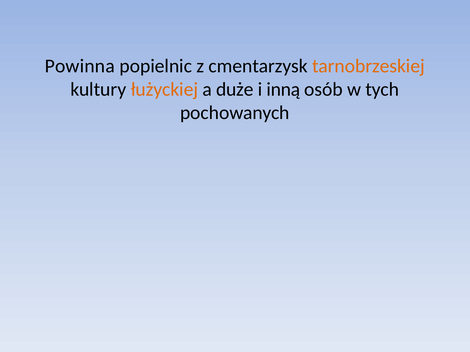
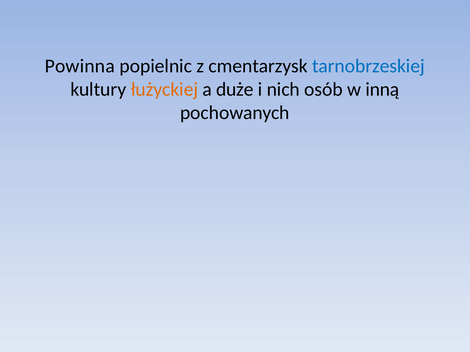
tarnobrzeskiej colour: orange -> blue (368, 66)
inną: inną -> nich (283, 90)
tych: tych -> inną (382, 90)
